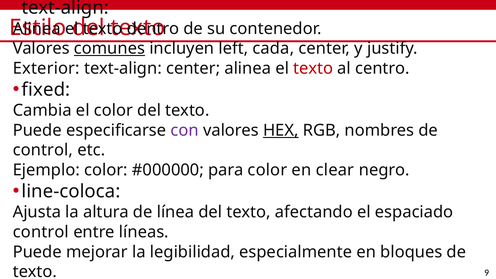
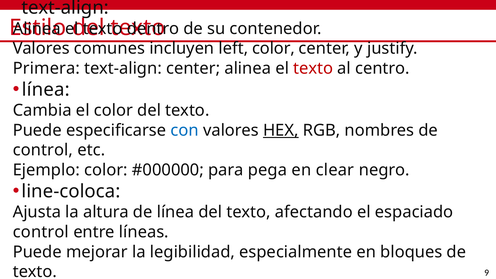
comunes underline: present -> none (109, 48)
left cada: cada -> color (273, 48)
Exterior: Exterior -> Primera (46, 68)
fixed: fixed -> línea (46, 90)
con colour: purple -> blue (185, 130)
para color: color -> pega (267, 170)
